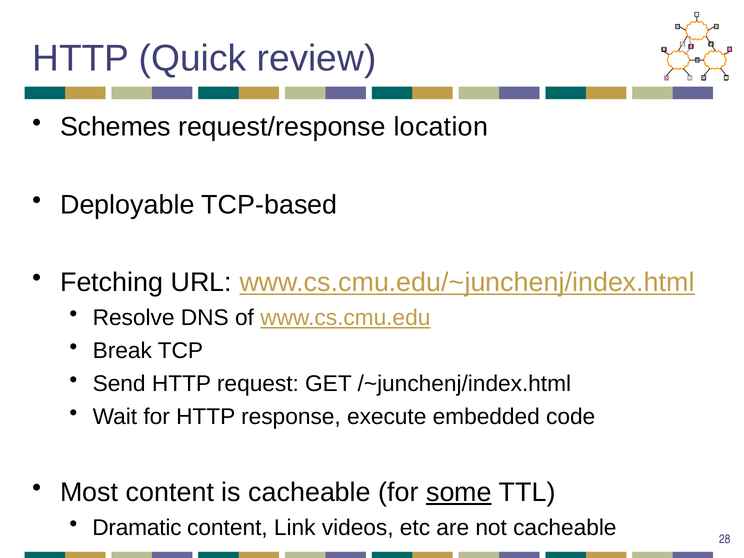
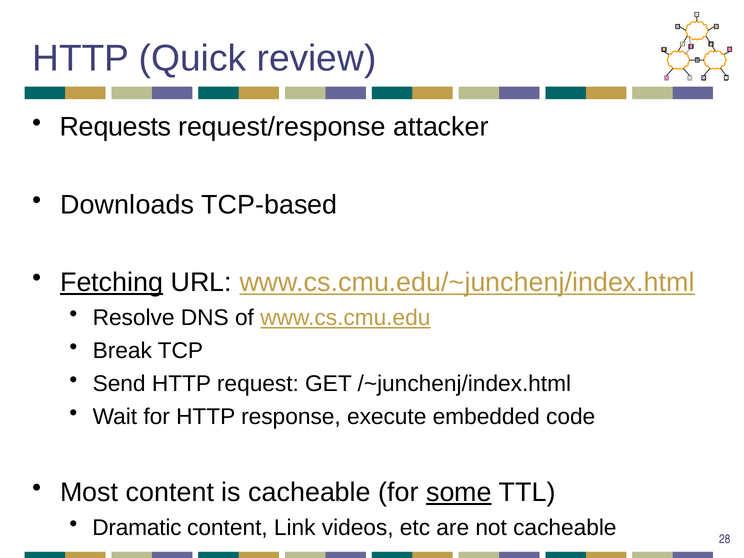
Schemes: Schemes -> Requests (116, 127)
location: location -> attacker (441, 127)
Deployable: Deployable -> Downloads (127, 205)
Fetching underline: none -> present (112, 282)
